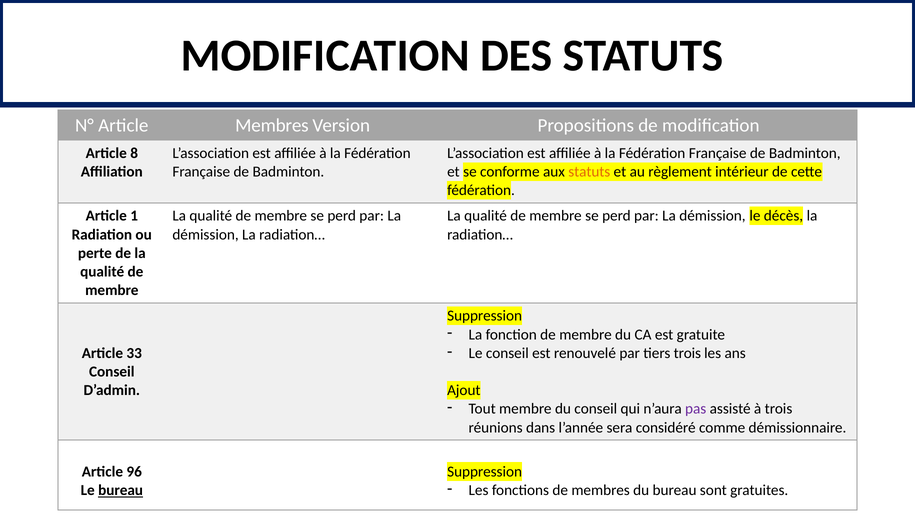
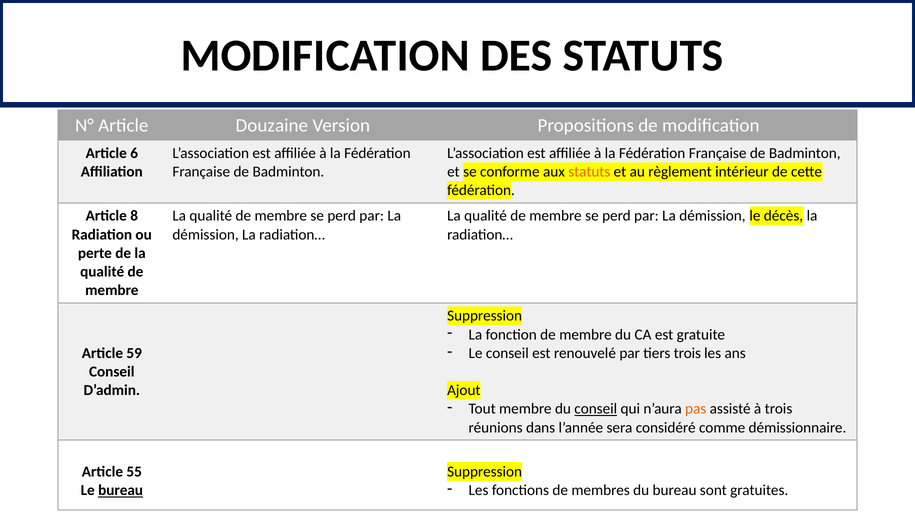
Article Membres: Membres -> Douzaine (272, 126)
8: 8 -> 6 (134, 153)
1: 1 -> 8 (134, 216)
33: 33 -> 59 (134, 354)
conseil underline: none -> present (596, 410)
pas colour: purple -> orange (696, 410)
96: 96 -> 55 (134, 472)
